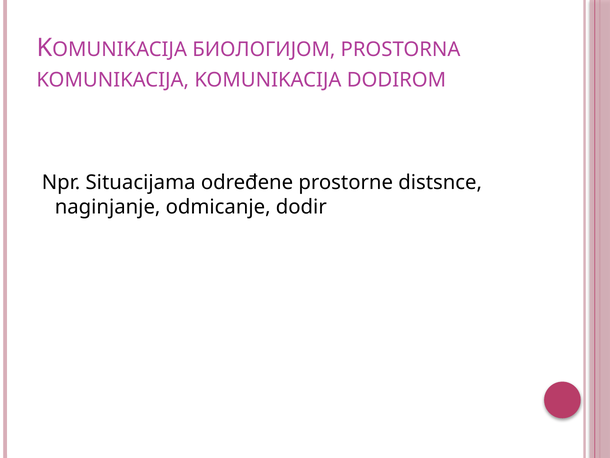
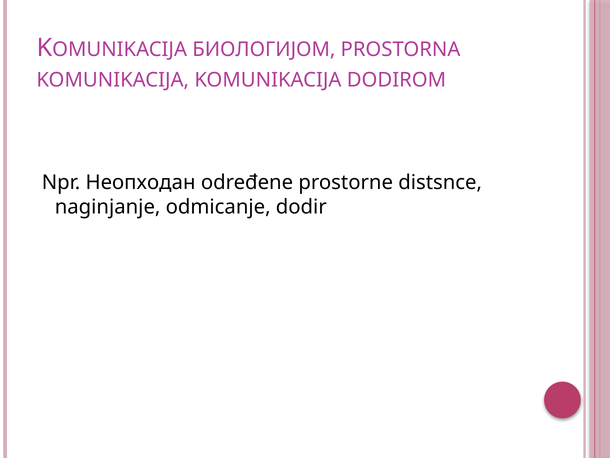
Situacijama: Situacijama -> Неопходан (141, 182)
